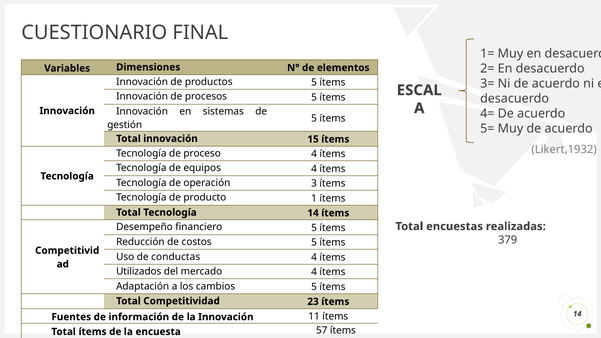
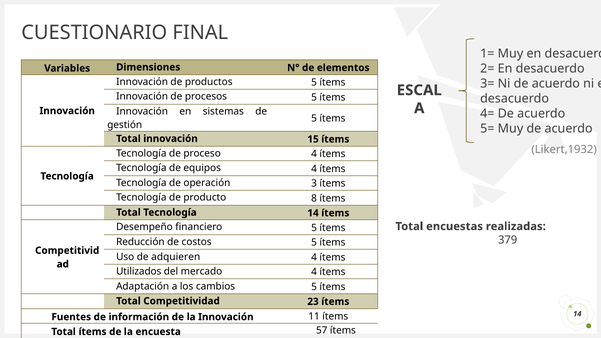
1: 1 -> 8 (314, 198)
conductas: conductas -> adquieren (176, 257)
